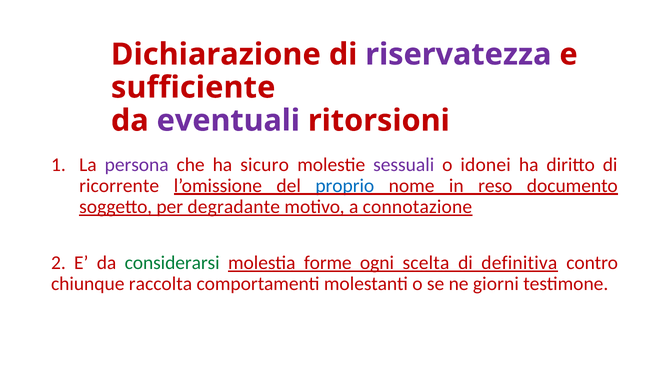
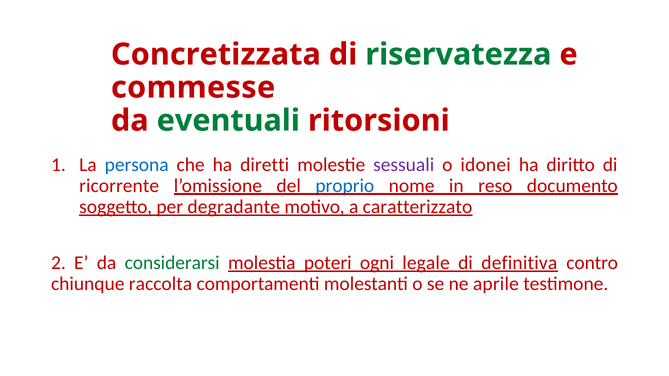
Dichiarazione: Dichiarazione -> Concretizzata (216, 54)
riservatezza colour: purple -> green (458, 54)
sufficiente: sufficiente -> commesse (193, 88)
eventuali colour: purple -> green (228, 121)
persona colour: purple -> blue (137, 165)
sicuro: sicuro -> diretti (265, 165)
connotazione: connotazione -> caratterizzato (418, 207)
forme: forme -> poteri (328, 263)
scelta: scelta -> legale (426, 263)
giorni: giorni -> aprile (496, 284)
